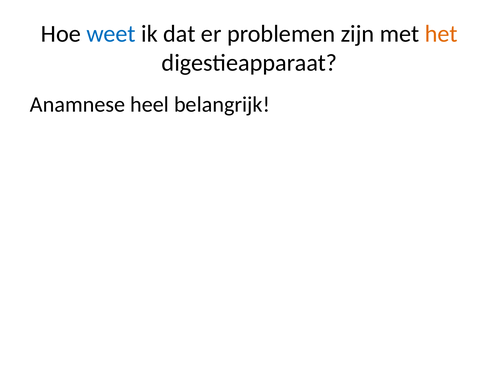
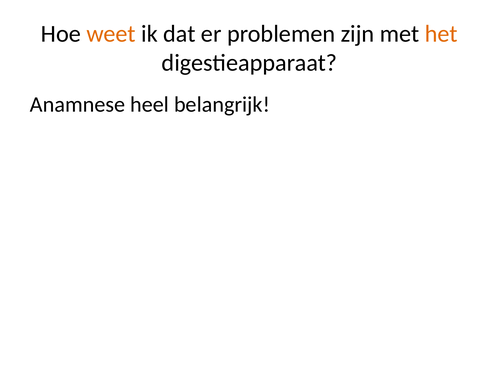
weet colour: blue -> orange (111, 34)
